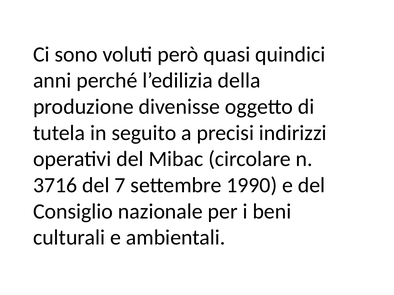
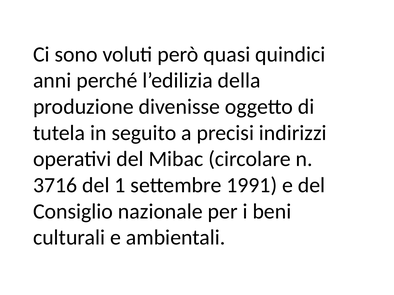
7: 7 -> 1 (120, 185)
1990: 1990 -> 1991 (252, 185)
